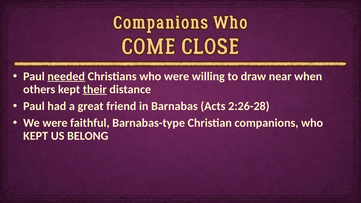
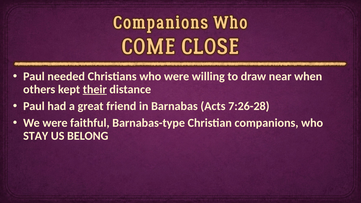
needed underline: present -> none (66, 76)
2:26-28: 2:26-28 -> 7:26-28 (249, 106)
KEPT: KEPT -> STAY (36, 136)
